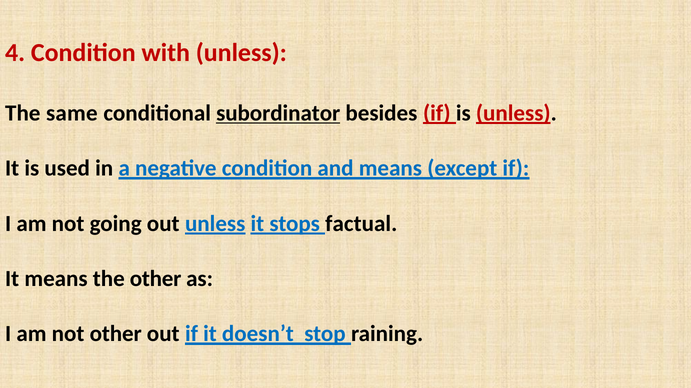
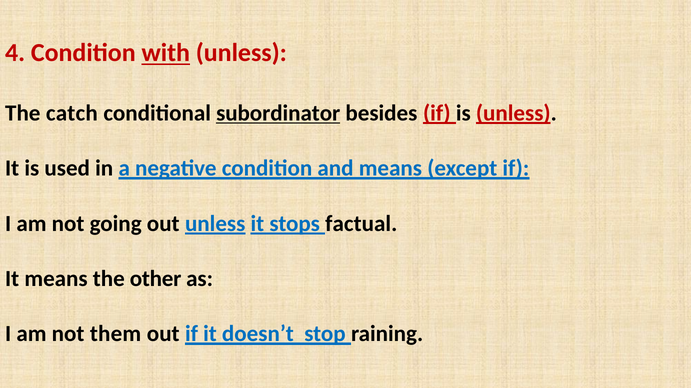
with underline: none -> present (166, 53)
same: same -> catch (72, 113)
not other: other -> them (116, 334)
